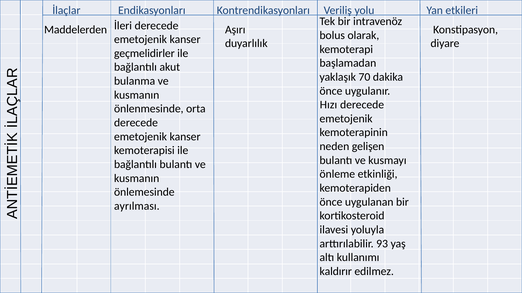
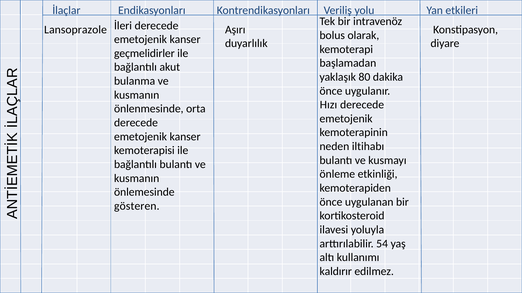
Maddelerden: Maddelerden -> Lansoprazole (76, 30)
70: 70 -> 80 (364, 77)
gelişen: gelişen -> iltihabı (368, 147)
ayrılması: ayrılması -> gösteren (137, 206)
93: 93 -> 54 (382, 244)
